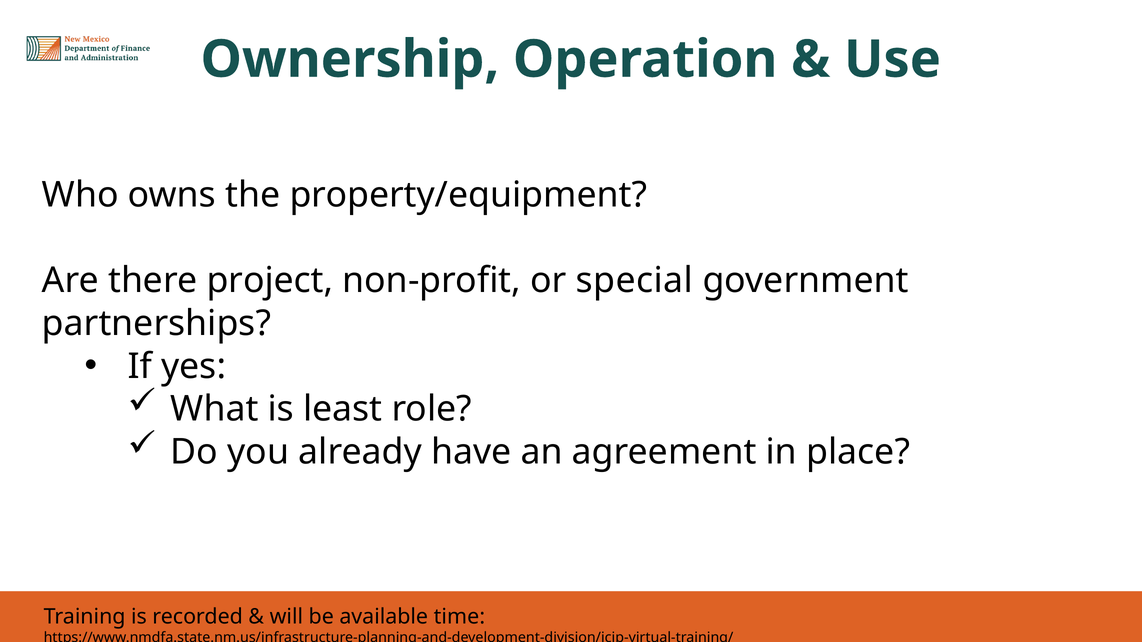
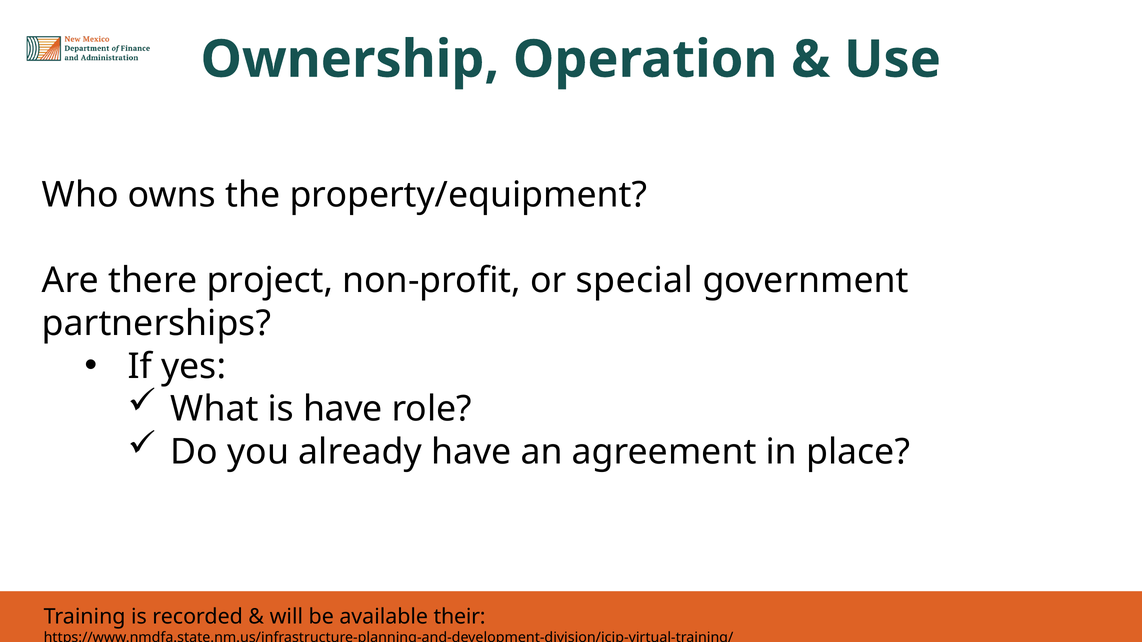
is least: least -> have (343, 409)
time: time -> their (460, 617)
